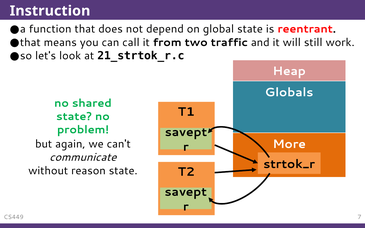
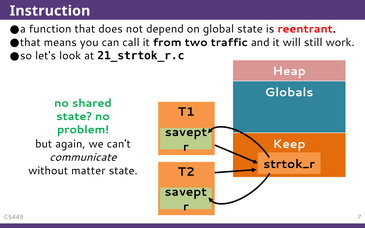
More: More -> Keep (289, 144)
reason: reason -> matter (88, 171)
